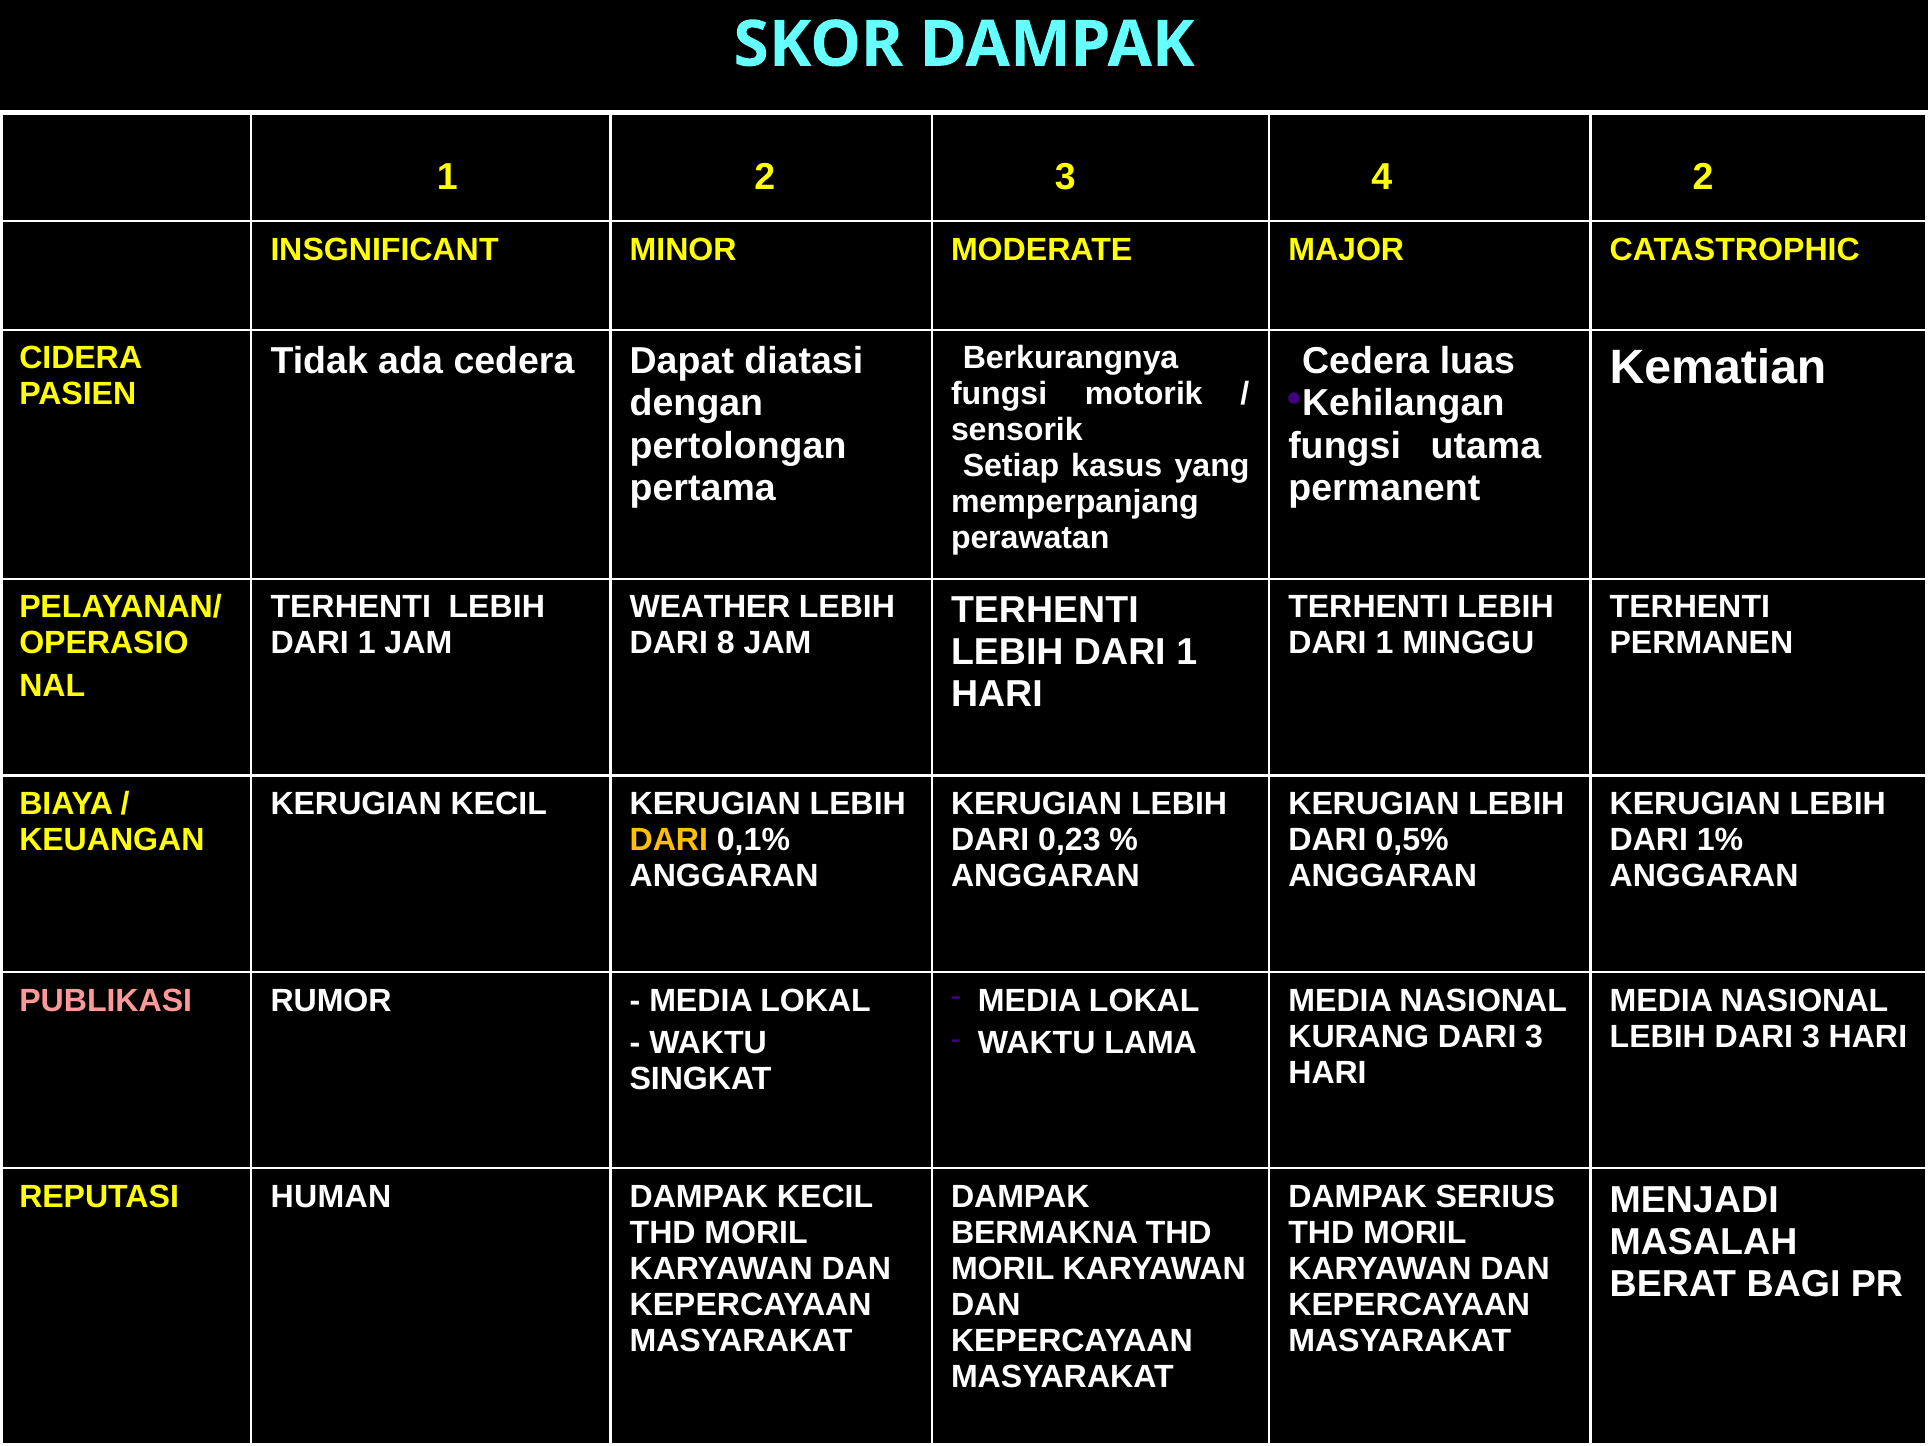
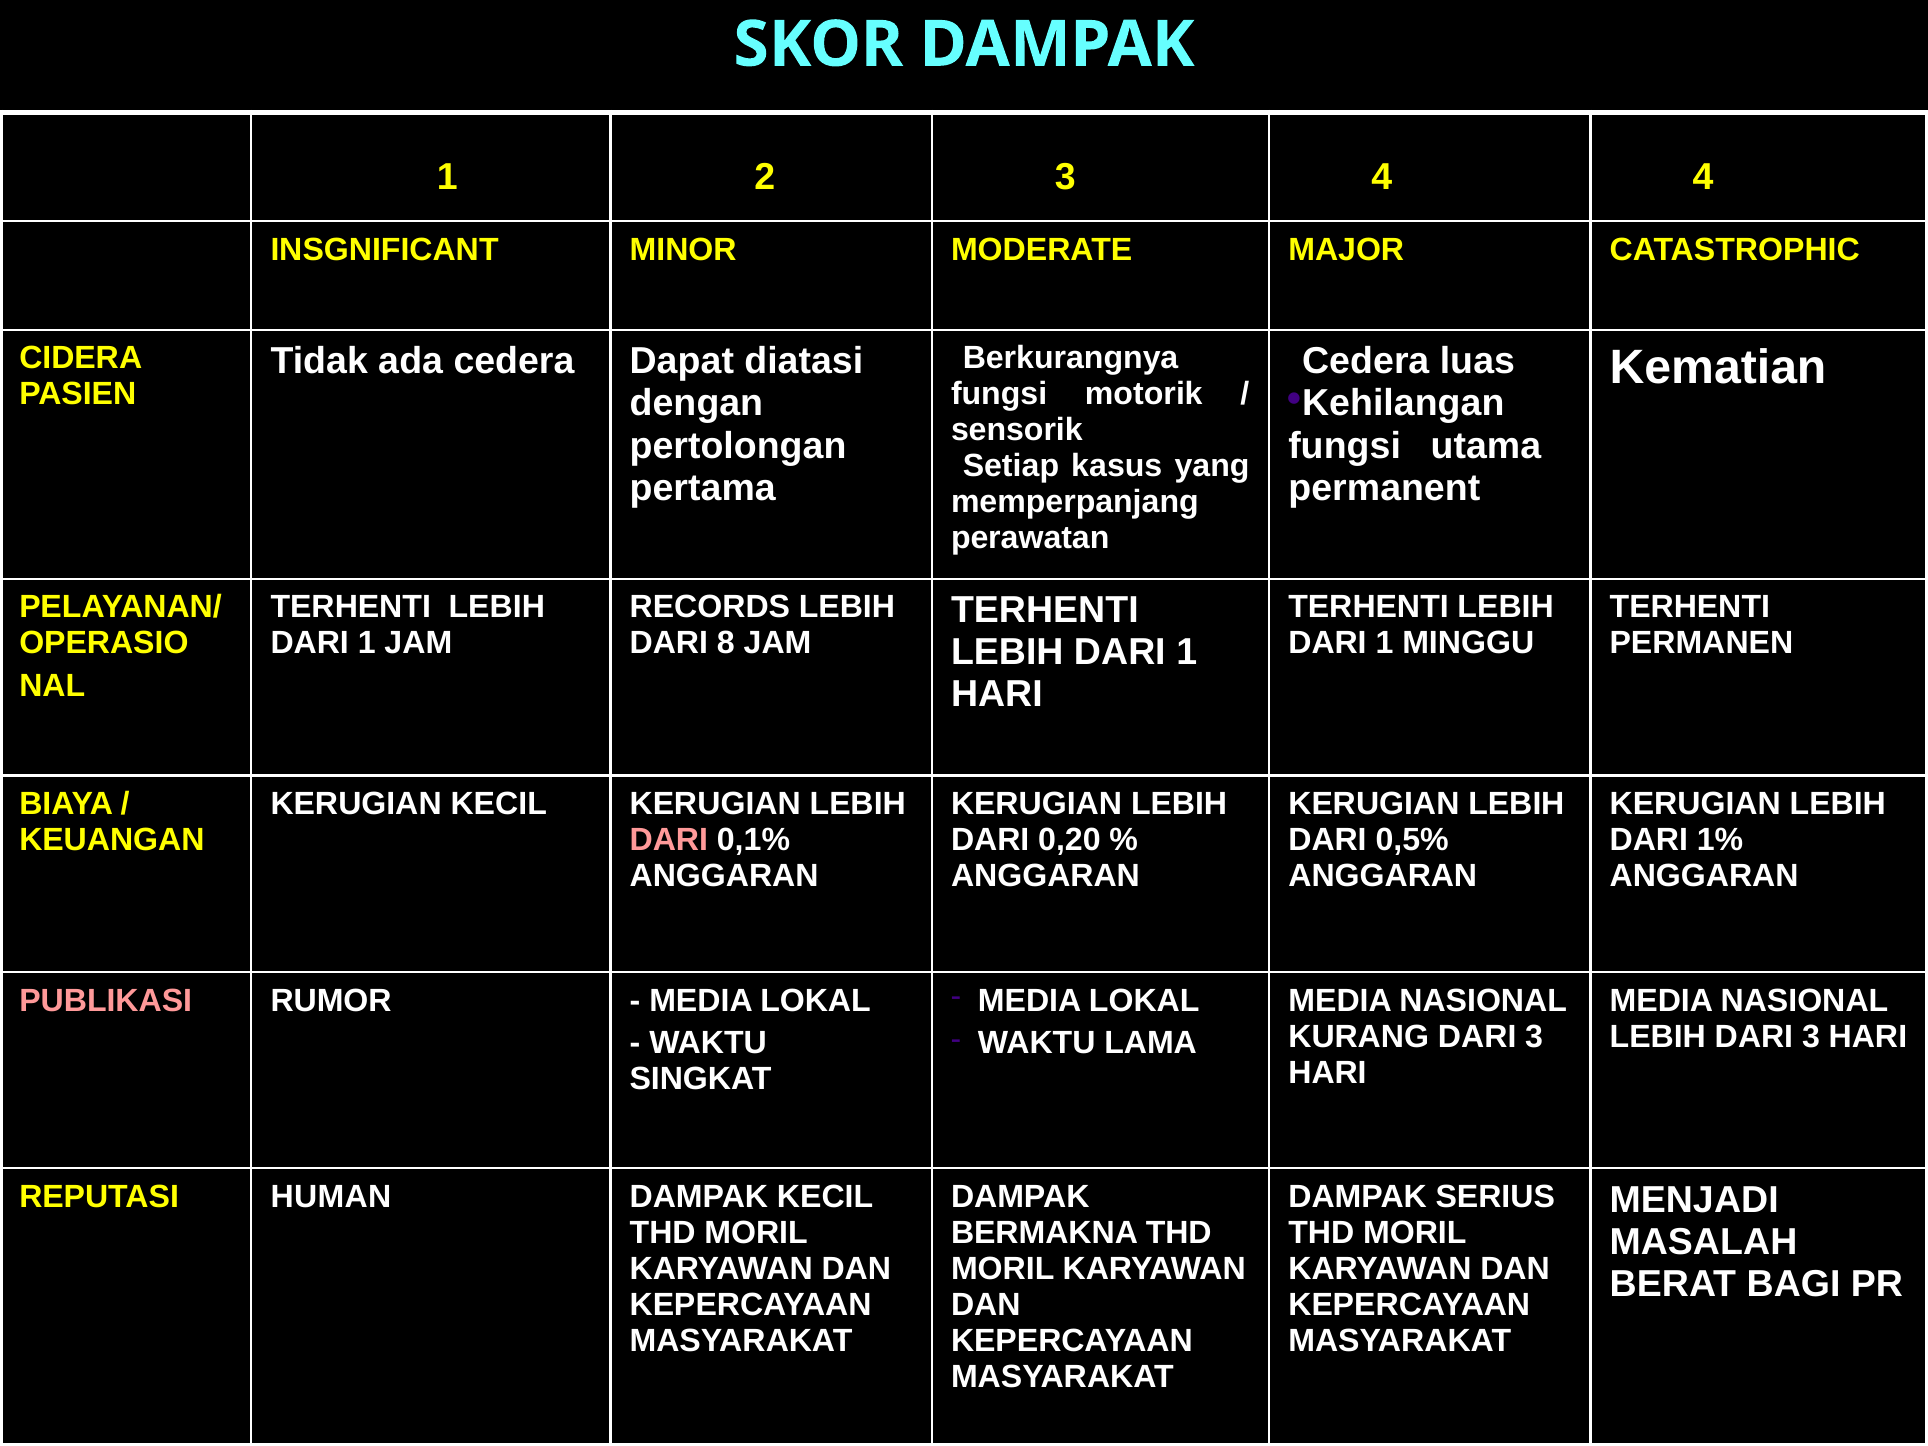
4 2: 2 -> 4 (1703, 178)
WEATHER: WEATHER -> RECORDS (710, 607)
DARI colour: yellow -> pink (669, 840)
0,23: 0,23 -> 0,20 (1069, 840)
